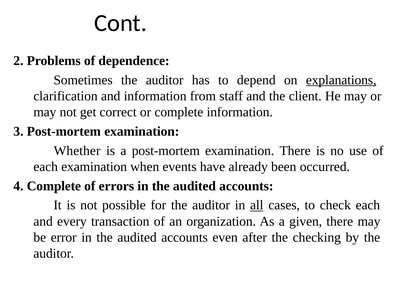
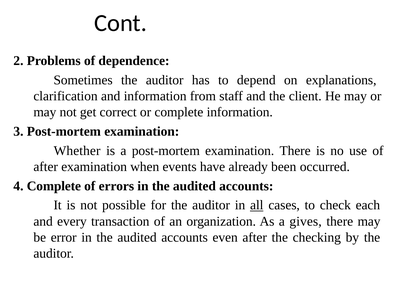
explanations underline: present -> none (341, 80)
each: each -> after (46, 167)
given: given -> gives (306, 221)
